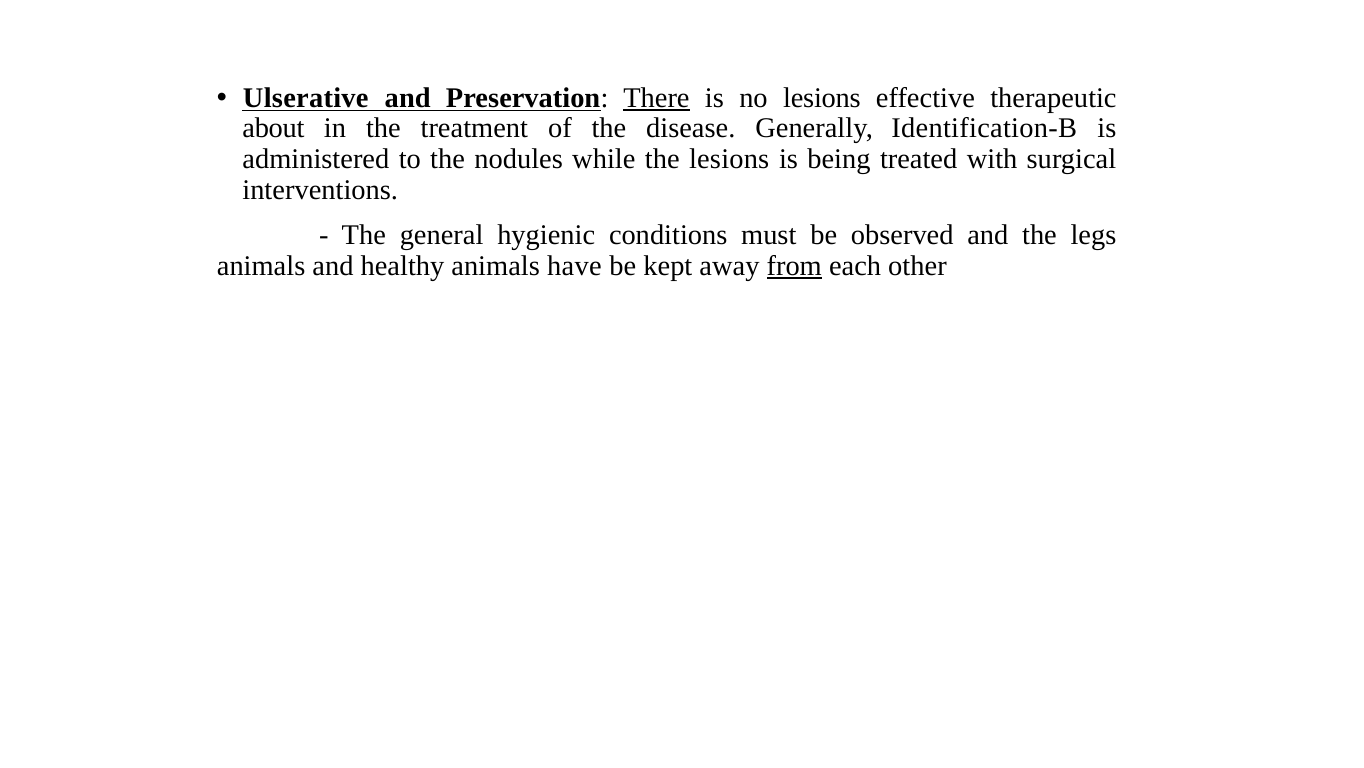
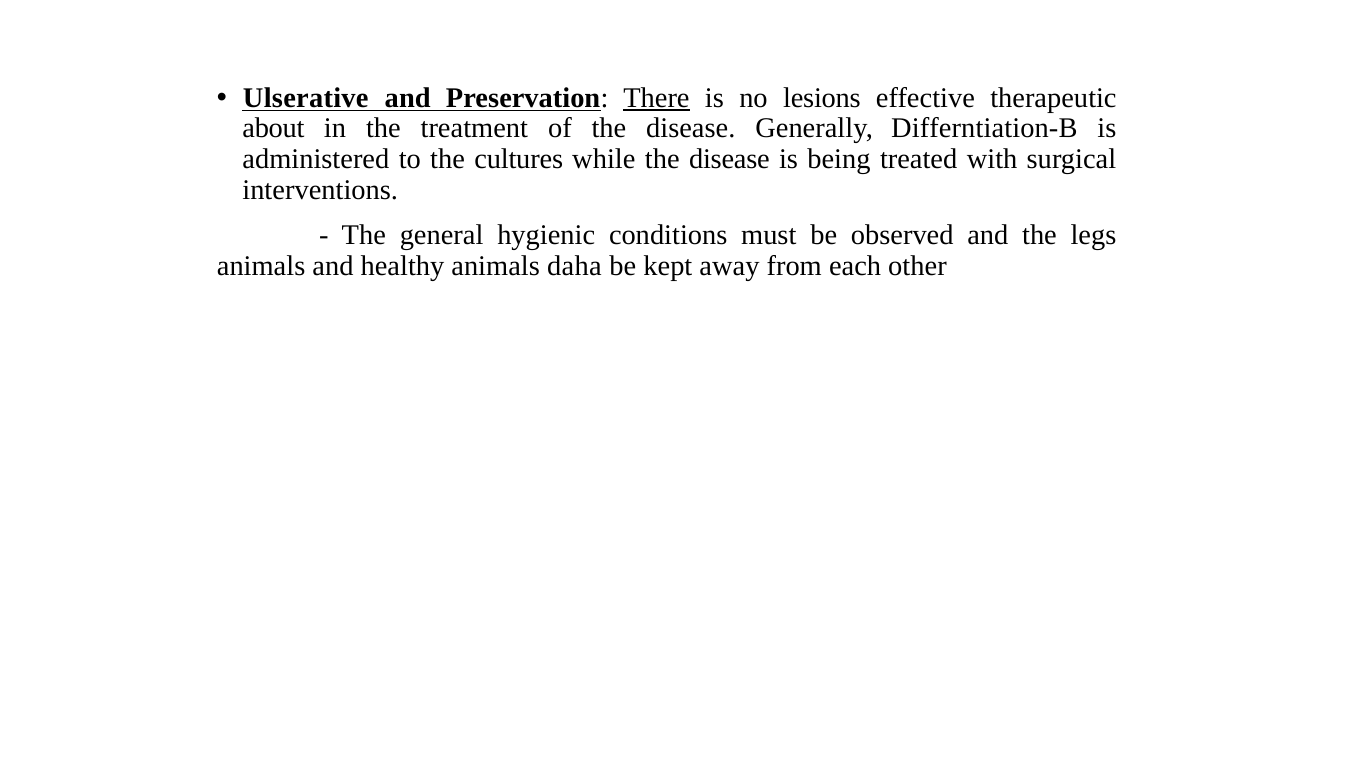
Identification-B: Identification-B -> Differntiation-B (984, 128)
nodules: nodules -> cultures (519, 159)
while the lesions: lesions -> disease (729, 159)
have: have -> daha (574, 265)
from underline: present -> none (794, 265)
